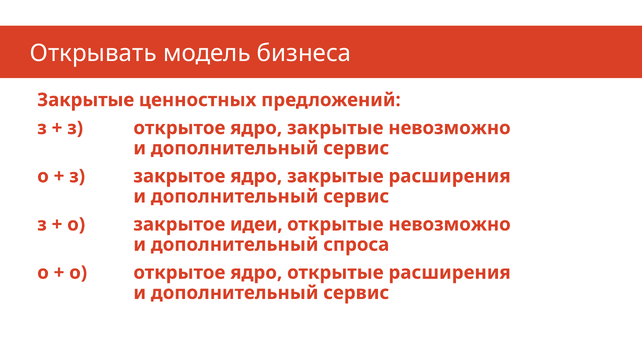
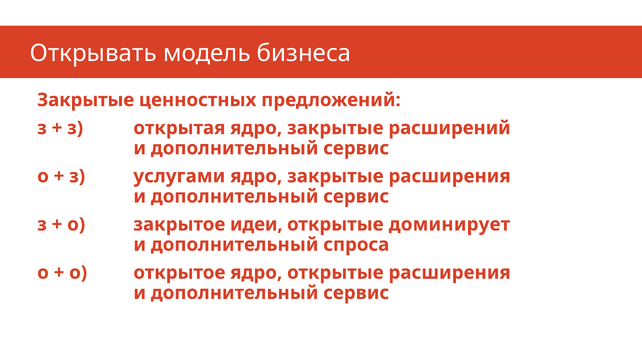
з открытое: открытое -> открытая (179, 128)
закрытые невозможно: невозможно -> расширений (450, 128)
з закрытое: закрытое -> услугами (179, 176)
открытые невозможно: невозможно -> доминирует (449, 225)
